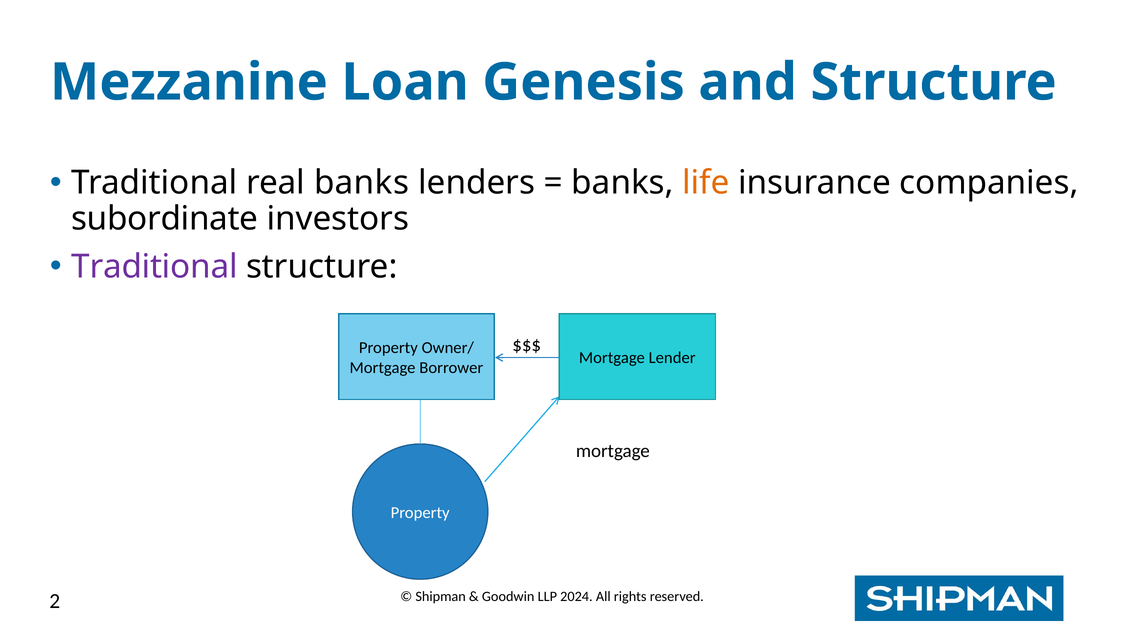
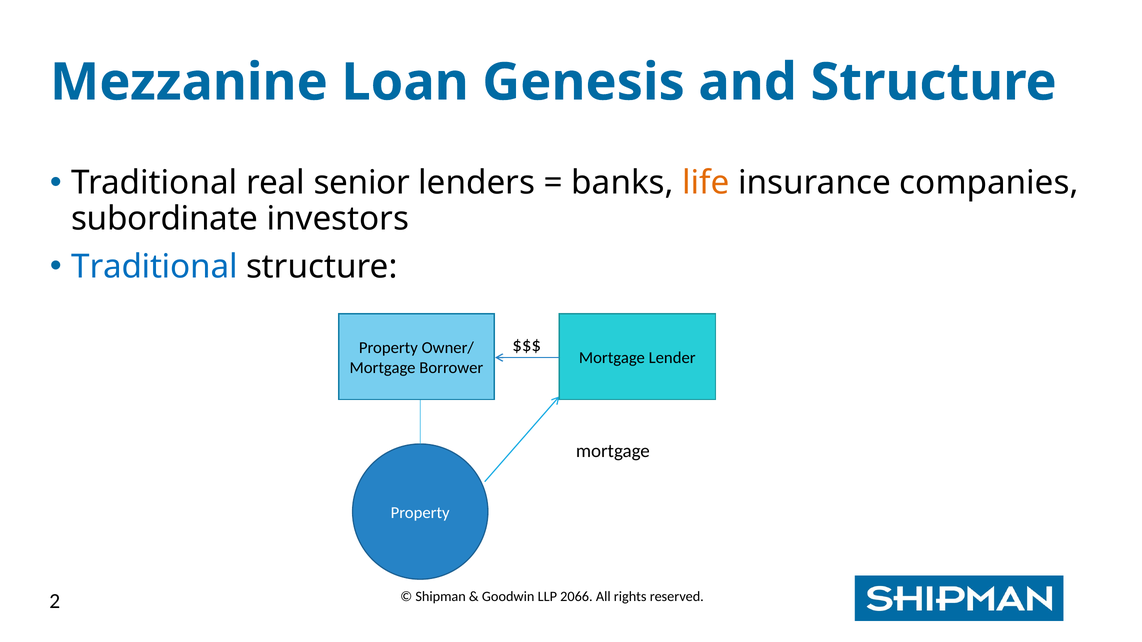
real banks: banks -> senior (362, 183)
Traditional colour: purple -> blue (154, 267)
2024: 2024 -> 2066 (576, 597)
